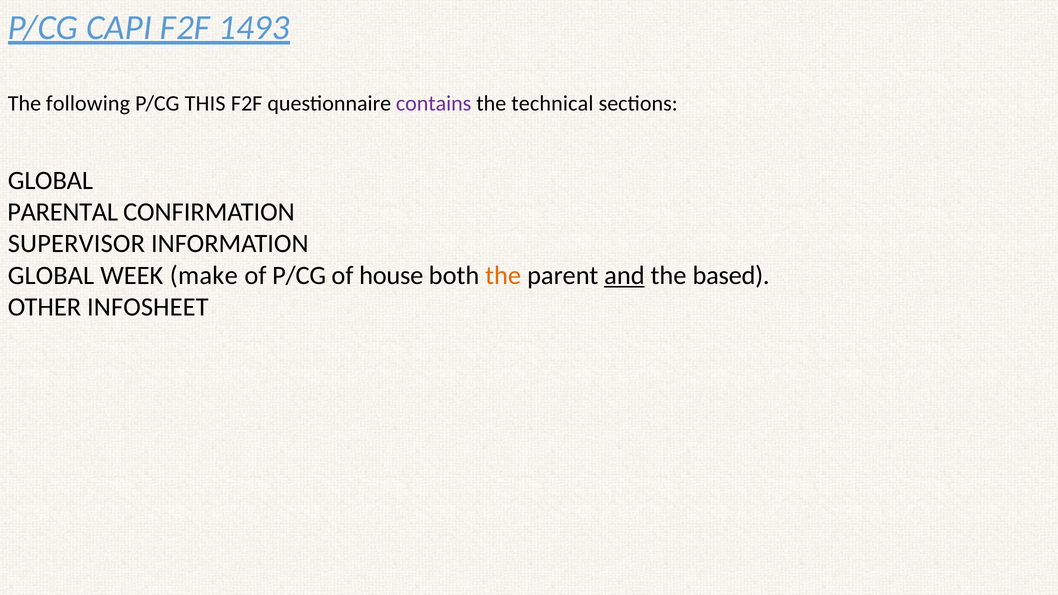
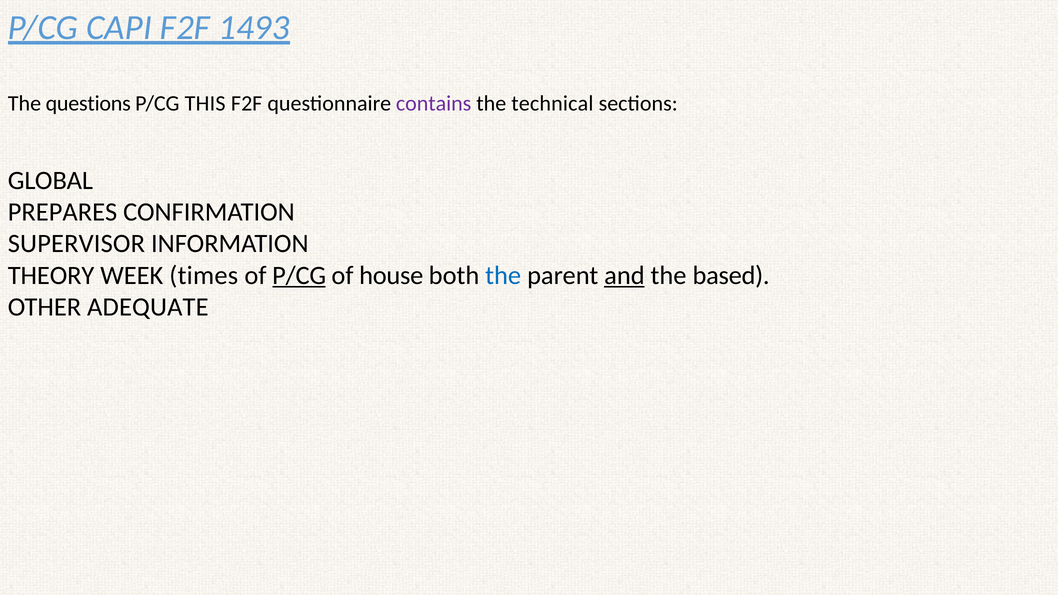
following: following -> questions (88, 103)
PARENTAL: PARENTAL -> PREPARES (63, 212)
GLOBAL: GLOBAL -> THEORY (51, 276)
make: make -> times (204, 276)
P/CG underline: none -> present (299, 276)
the colour: orange -> blue (503, 276)
INFOSHEET: INFOSHEET -> ADEQUATE (148, 307)
